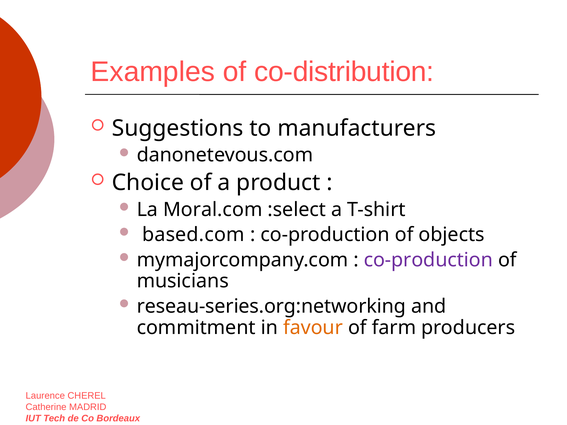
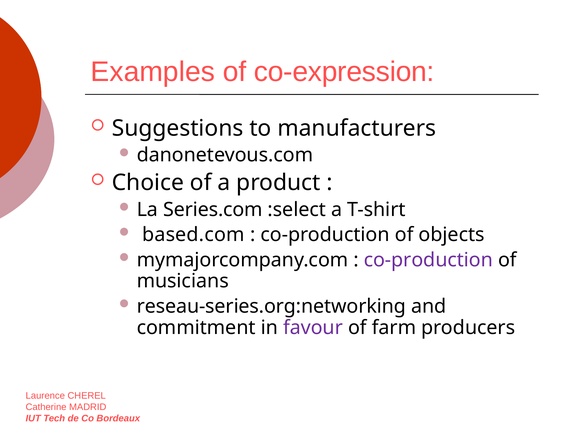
co-distribution: co-distribution -> co-expression (344, 72)
Moral.com: Moral.com -> Series.com (213, 210)
favour colour: orange -> purple (313, 328)
